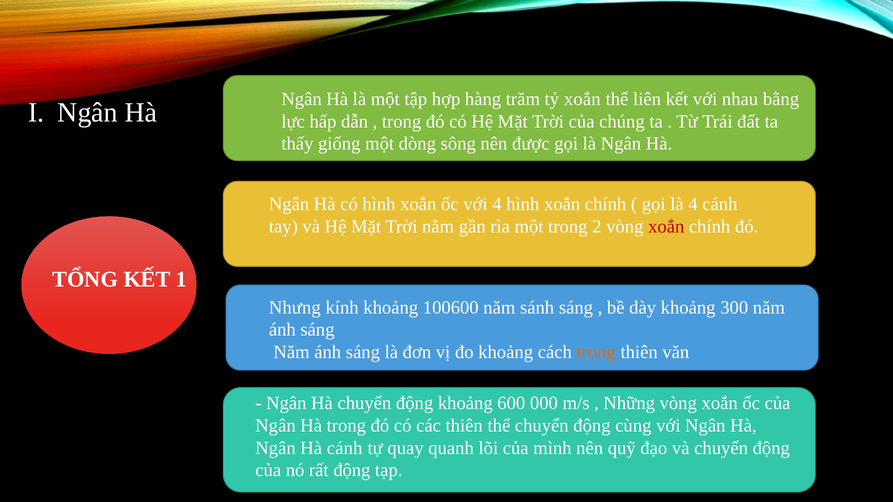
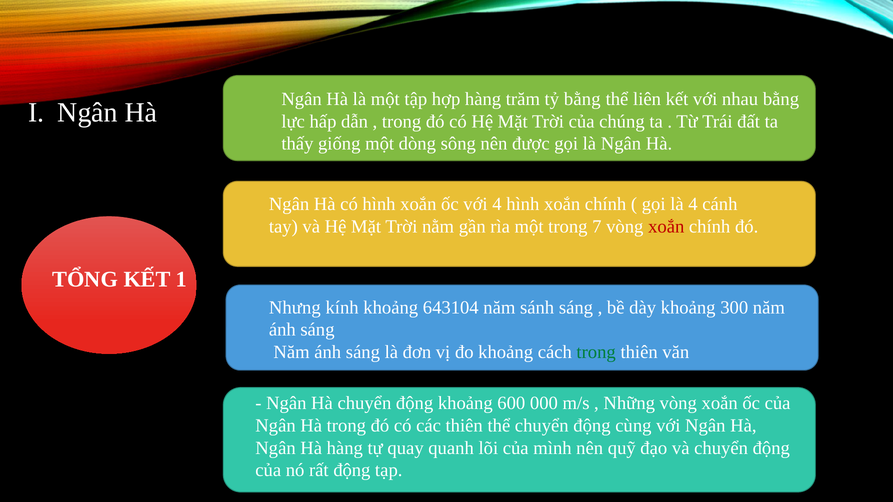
tỷ xoắn: xoắn -> bằng (582, 99)
2: 2 -> 7 (597, 227)
100600: 100600 -> 643104 (451, 308)
trong colour: orange -> green (596, 352)
Hà cánh: cánh -> hàng (345, 448)
